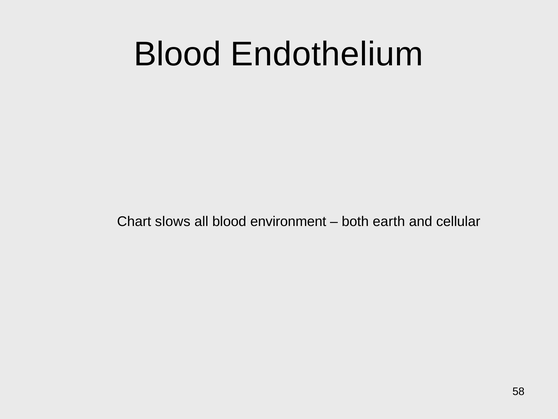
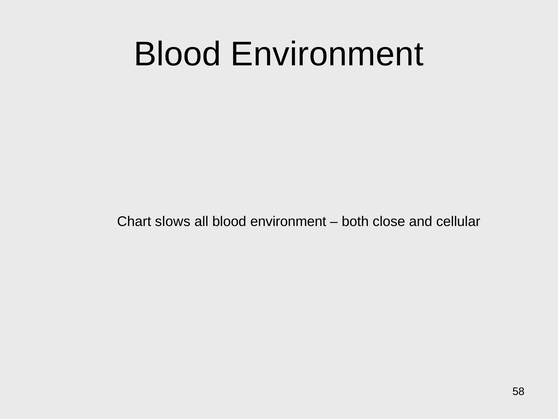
Endothelium: Endothelium -> Environment (327, 54)
earth: earth -> close (389, 221)
